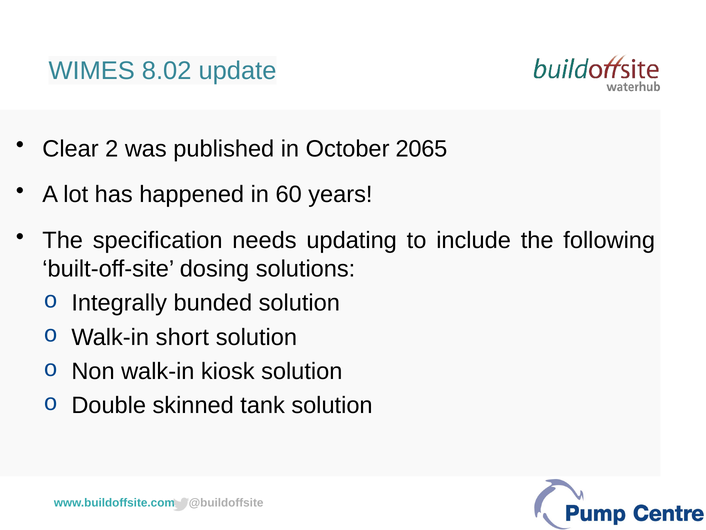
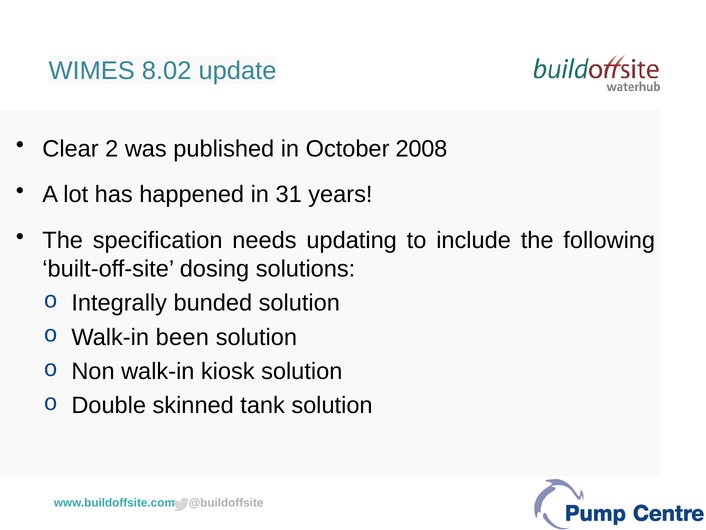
2065: 2065 -> 2008 (421, 149)
60: 60 -> 31 (289, 195)
short: short -> been (182, 337)
